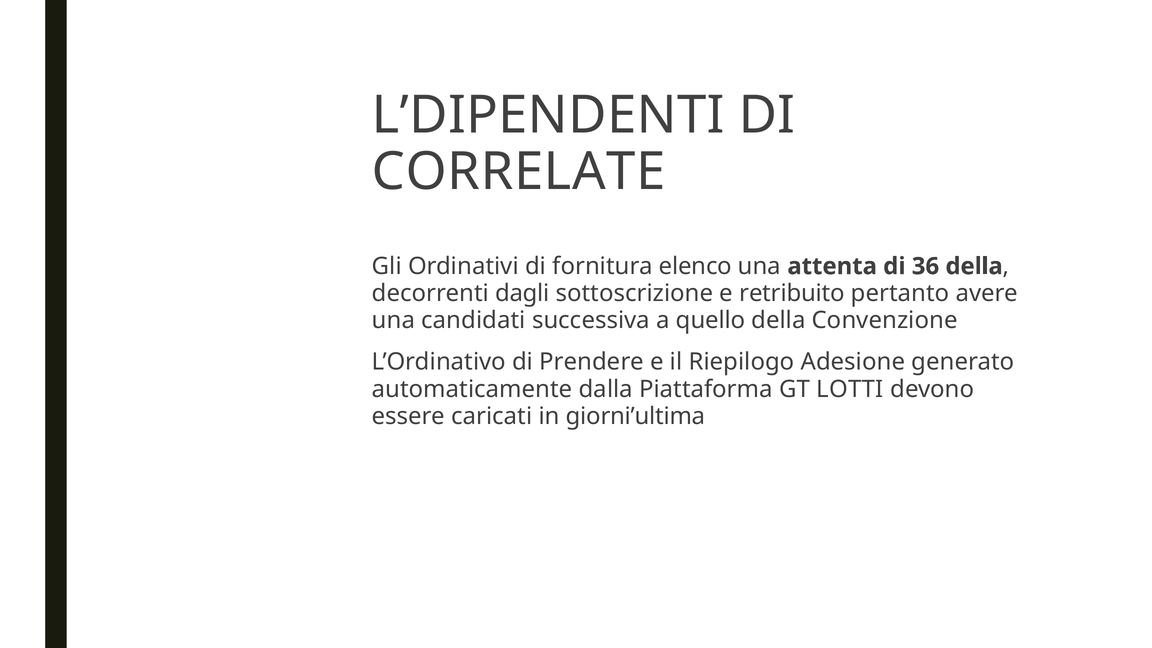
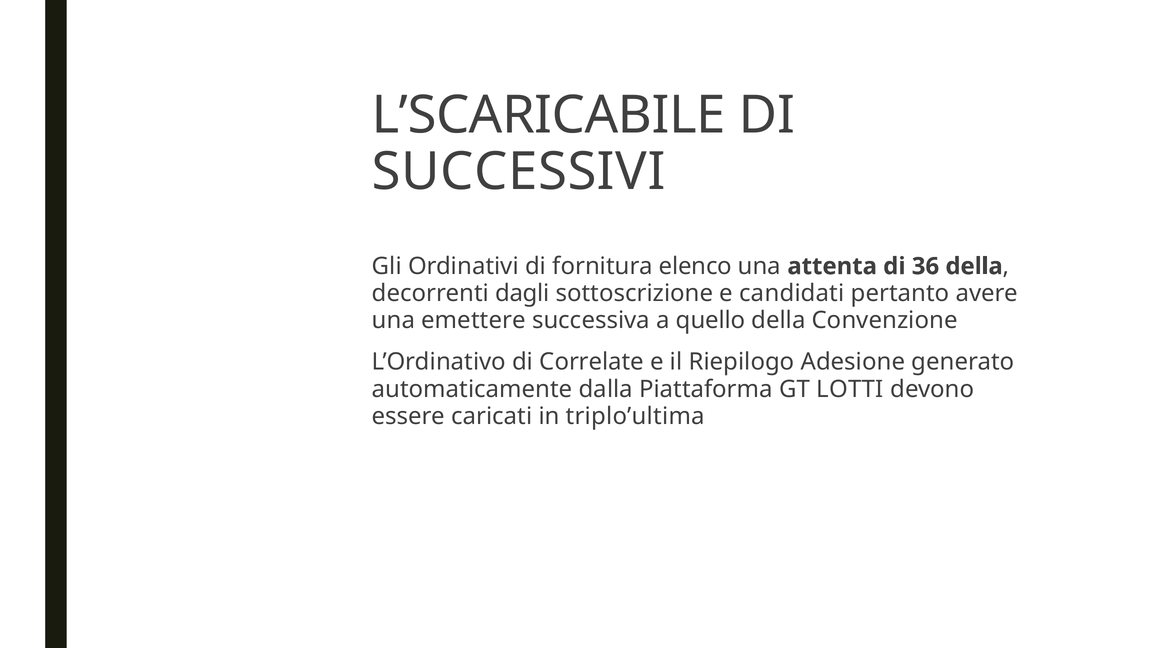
L’DIPENDENTI: L’DIPENDENTI -> L’SCARICABILE (549, 115)
CORRELATE: CORRELATE -> SUCCESSIVI (519, 172)
retribuito: retribuito -> candidati (792, 293)
candidati: candidati -> emettere (473, 321)
Prendere: Prendere -> Correlate (592, 362)
giorni’ultima: giorni’ultima -> triplo’ultima (635, 416)
